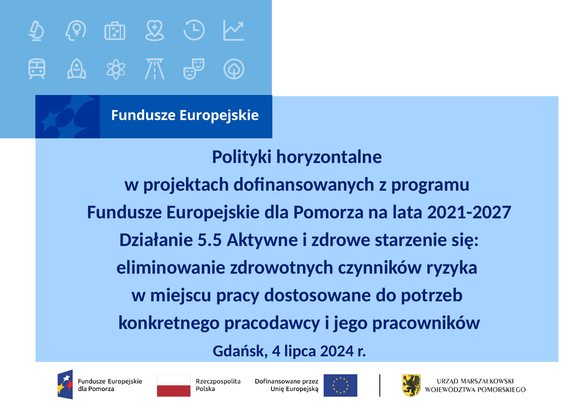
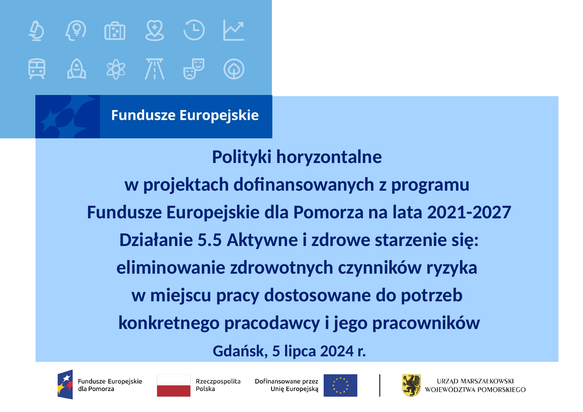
4: 4 -> 5 (276, 351)
